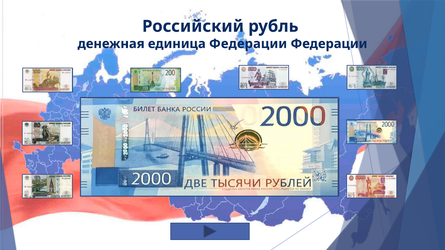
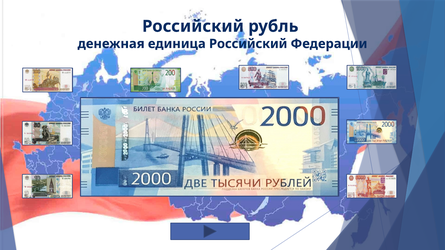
единица Федерации: Федерации -> Российский (248, 44)
